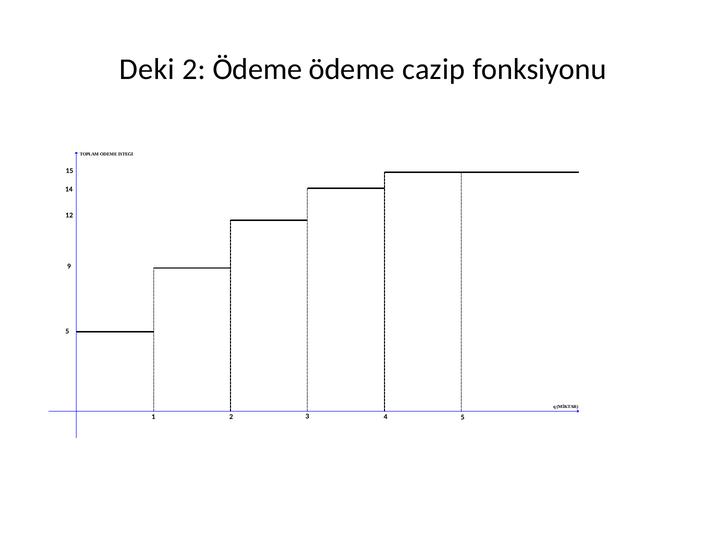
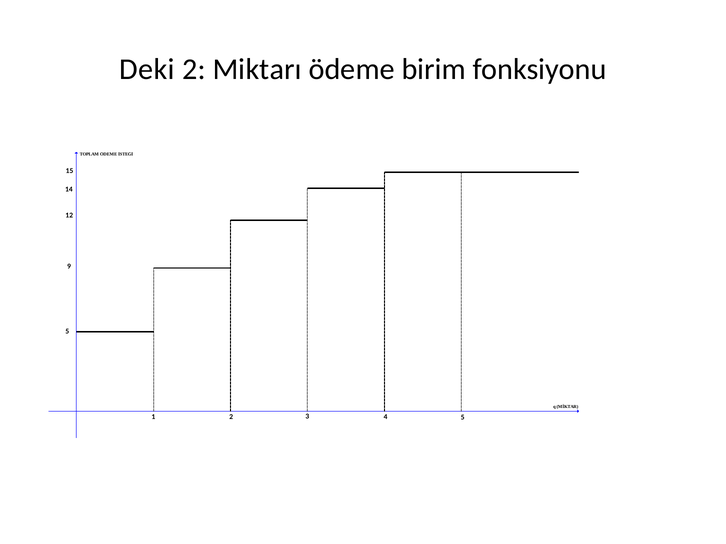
2 Ödeme: Ödeme -> Miktarı (257, 69)
cazip: cazip -> birim (434, 69)
